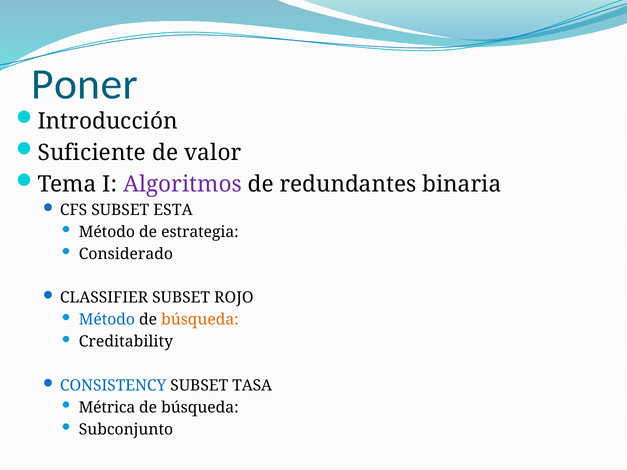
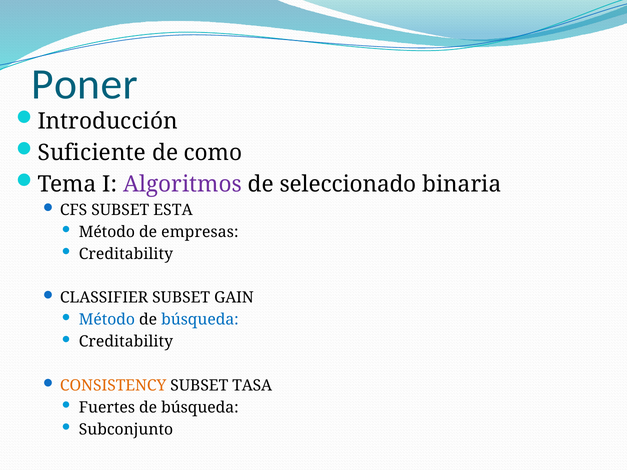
valor: valor -> como (213, 153)
redundantes: redundantes -> seleccionado (348, 185)
estrategia: estrategia -> empresas (200, 232)
Considerado: Considerado -> Creditability (126, 254)
ROJO: ROJO -> GAIN (234, 298)
búsqueda colour: orange -> blue (200, 320)
CONSISTENCY colour: blue -> orange (113, 386)
Métrica: Métrica -> Fuertes (107, 408)
